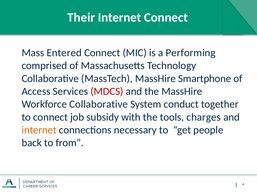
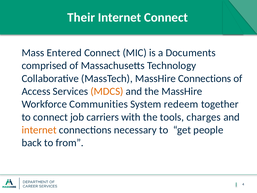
Performing: Performing -> Documents (191, 53)
MassHire Smartphone: Smartphone -> Connections (205, 78)
MDCS colour: red -> orange (107, 91)
Workforce Collaborative: Collaborative -> Communities (99, 104)
conduct: conduct -> redeem (181, 104)
subsidy: subsidy -> carriers (103, 117)
